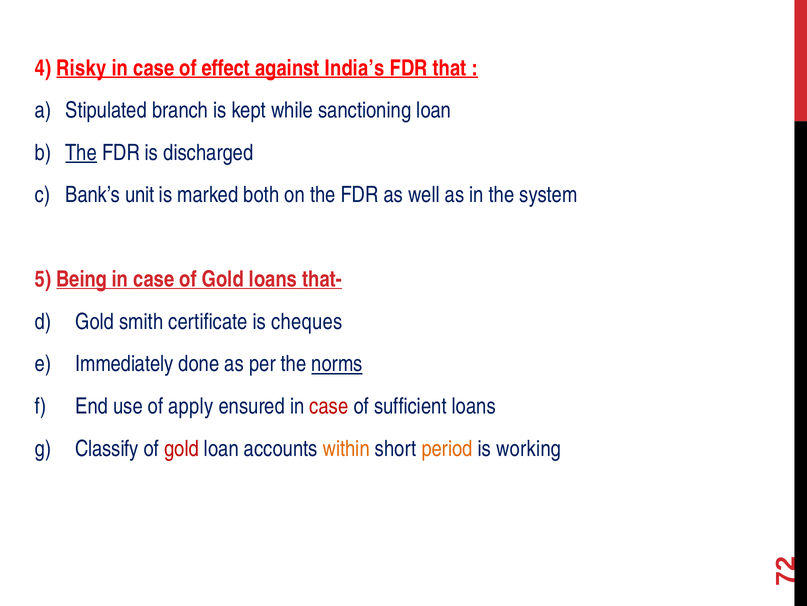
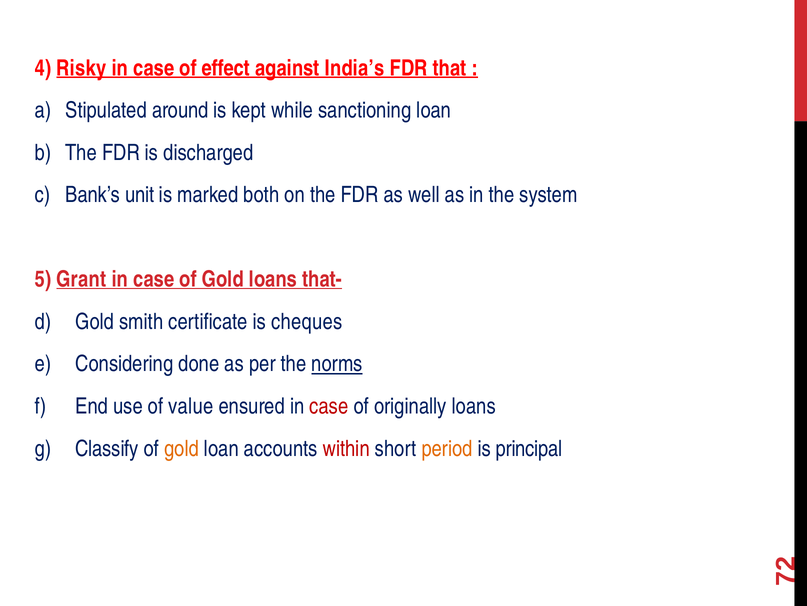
branch: branch -> around (180, 110)
The underline: present -> none (81, 152)
Being: Being -> Grant (81, 279)
Immediately: Immediately -> Considering (124, 364)
apply: apply -> value (191, 406)
sufficient: sufficient -> originally (410, 406)
gold colour: red -> orange (181, 448)
within colour: orange -> red (346, 448)
working: working -> principal (529, 448)
